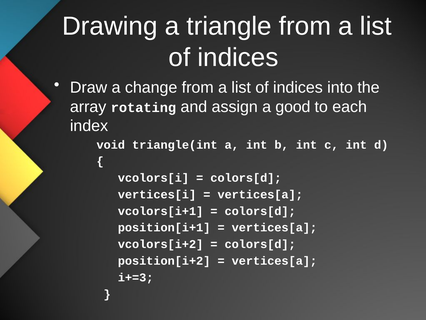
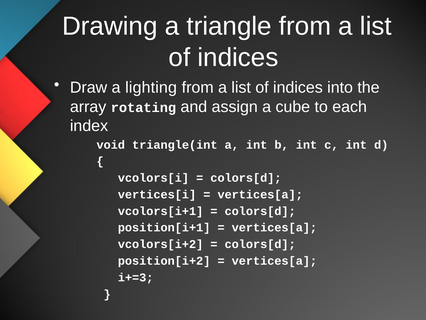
change: change -> lighting (151, 87)
good: good -> cube (293, 107)
